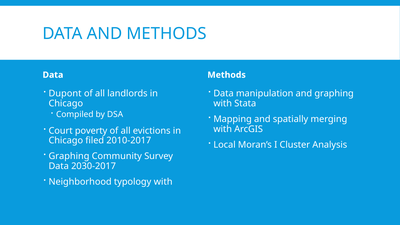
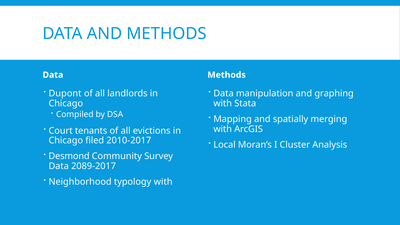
poverty: poverty -> tenants (91, 131)
Graphing: Graphing -> Desmond (69, 156)
2030-2017: 2030-2017 -> 2089-2017 (94, 166)
